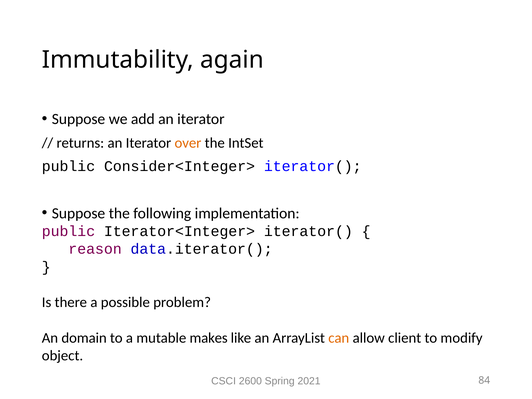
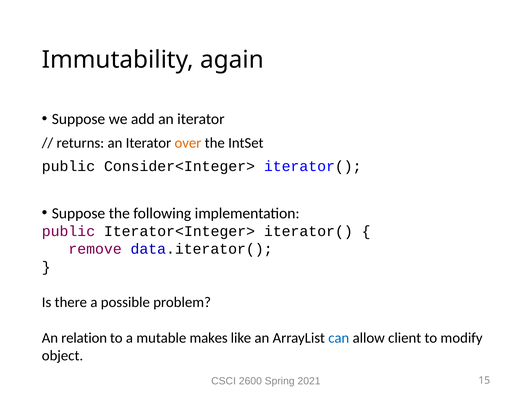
reason: reason -> remove (95, 249)
domain: domain -> relation (84, 338)
can colour: orange -> blue (339, 338)
84: 84 -> 15 (484, 380)
